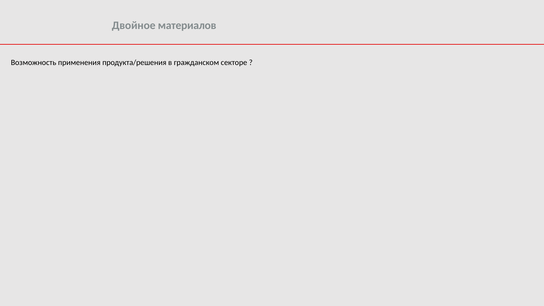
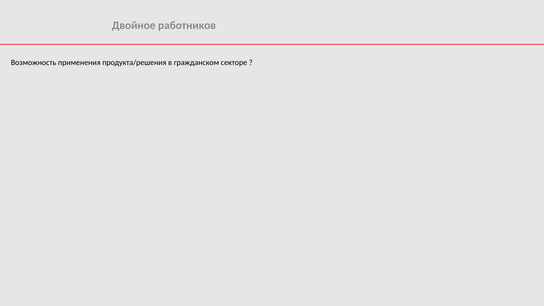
материалов: материалов -> работников (187, 25)
